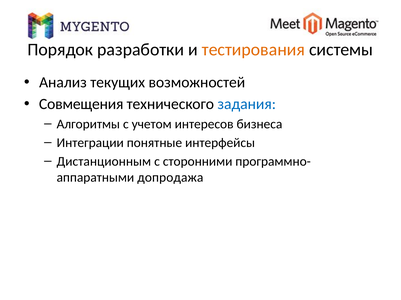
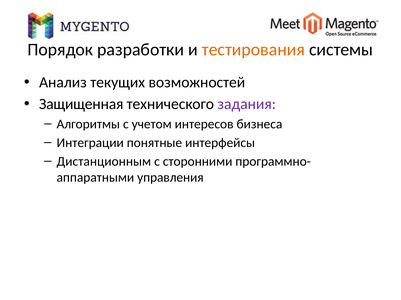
Совмещения: Совмещения -> Защищенная (81, 104)
задания colour: blue -> purple (247, 104)
допродажа: допродажа -> управления (170, 178)
